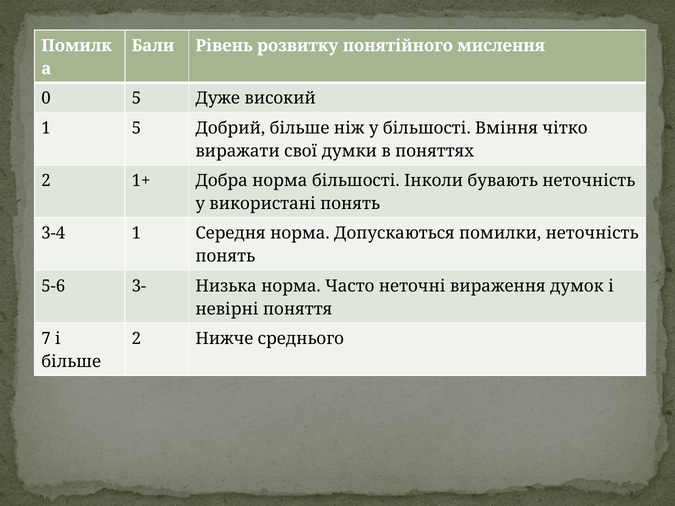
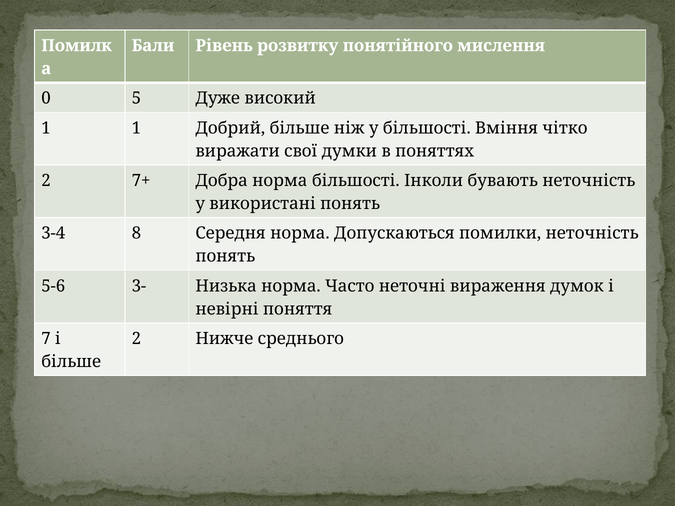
1 5: 5 -> 1 (136, 128)
1+: 1+ -> 7+ (141, 181)
3-4 1: 1 -> 8 (136, 233)
